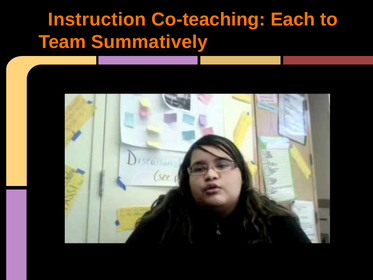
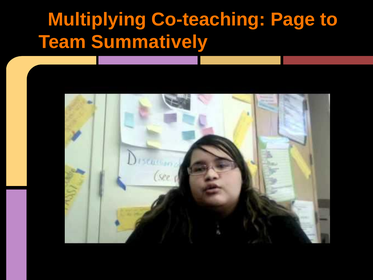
Instruction: Instruction -> Multiplying (97, 19)
Each: Each -> Page (293, 19)
